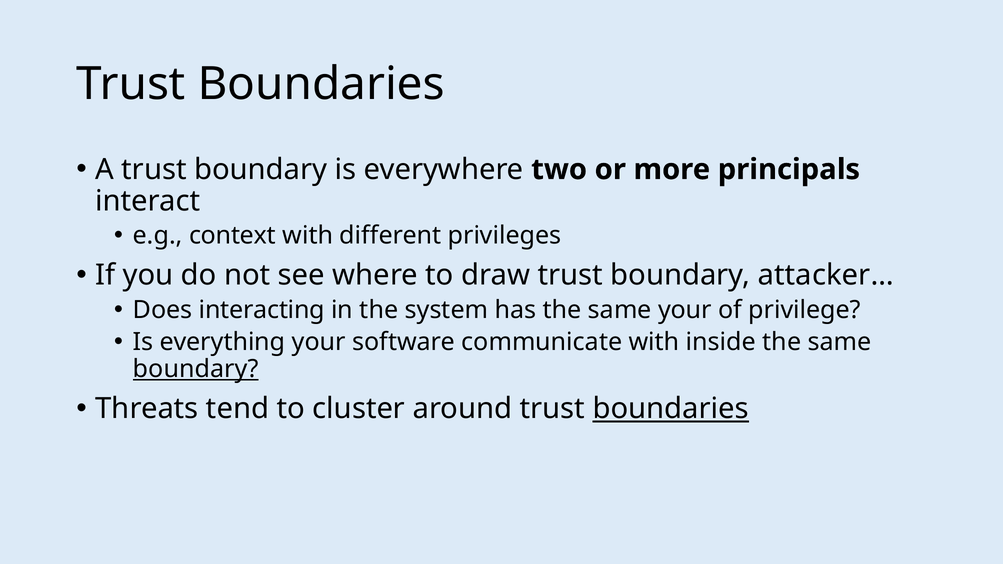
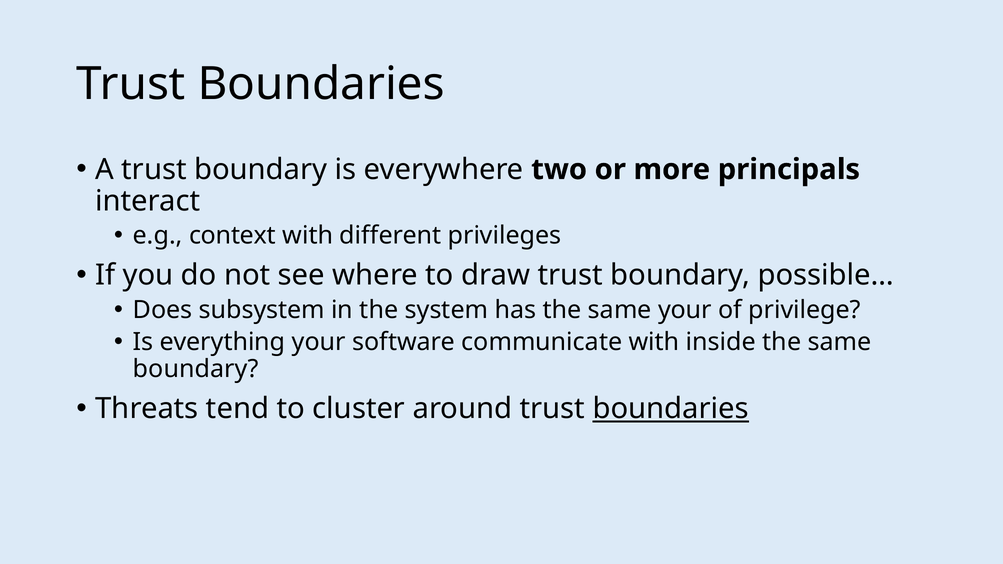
attacker…: attacker… -> possible… (826, 275)
interacting: interacting -> subsystem (262, 310)
boundary underline: present -> none (196, 369)
